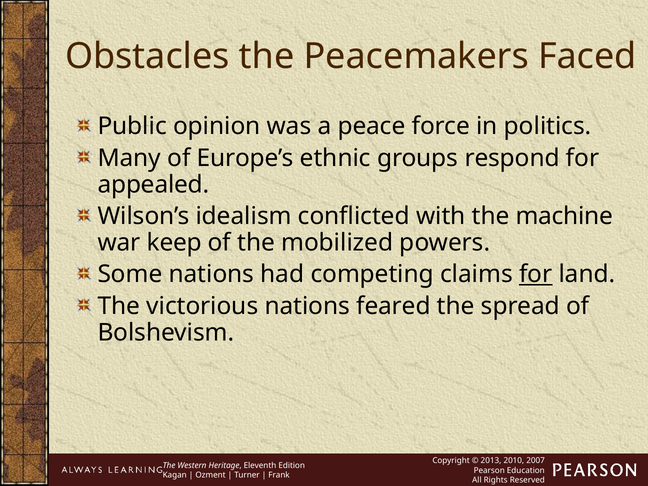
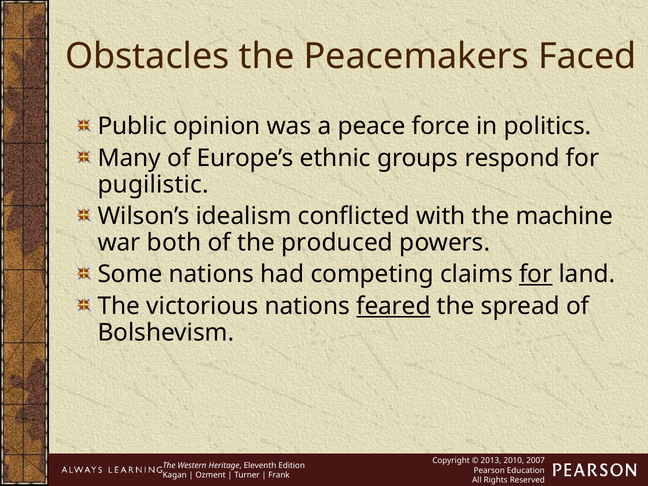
appealed: appealed -> pugilistic (153, 185)
keep: keep -> both (174, 243)
mobilized: mobilized -> produced (337, 243)
feared underline: none -> present (394, 306)
